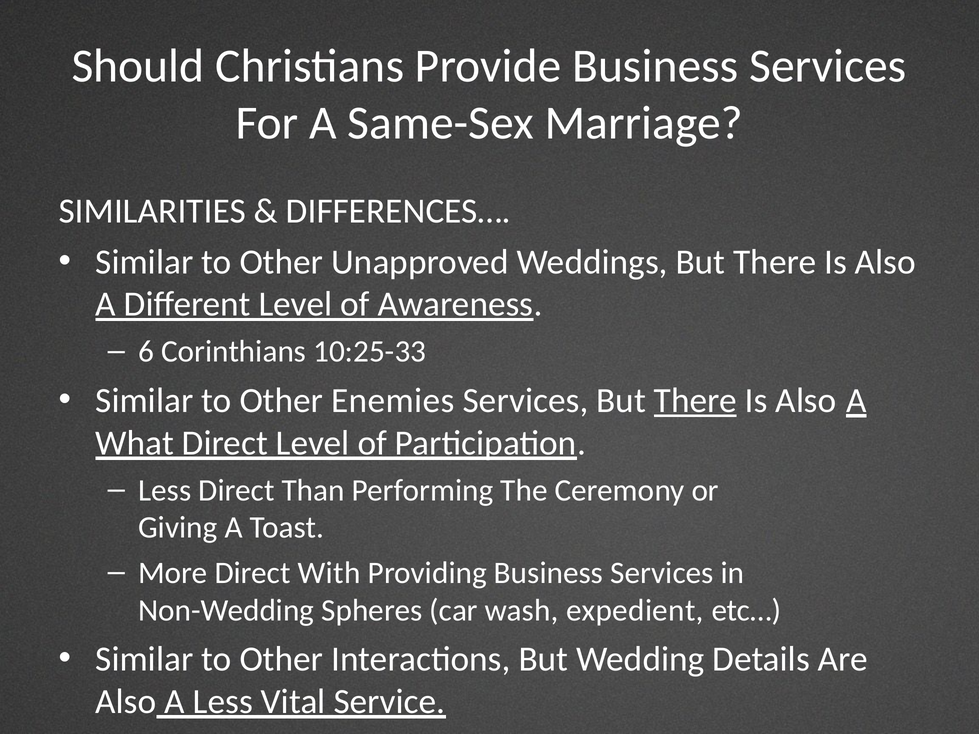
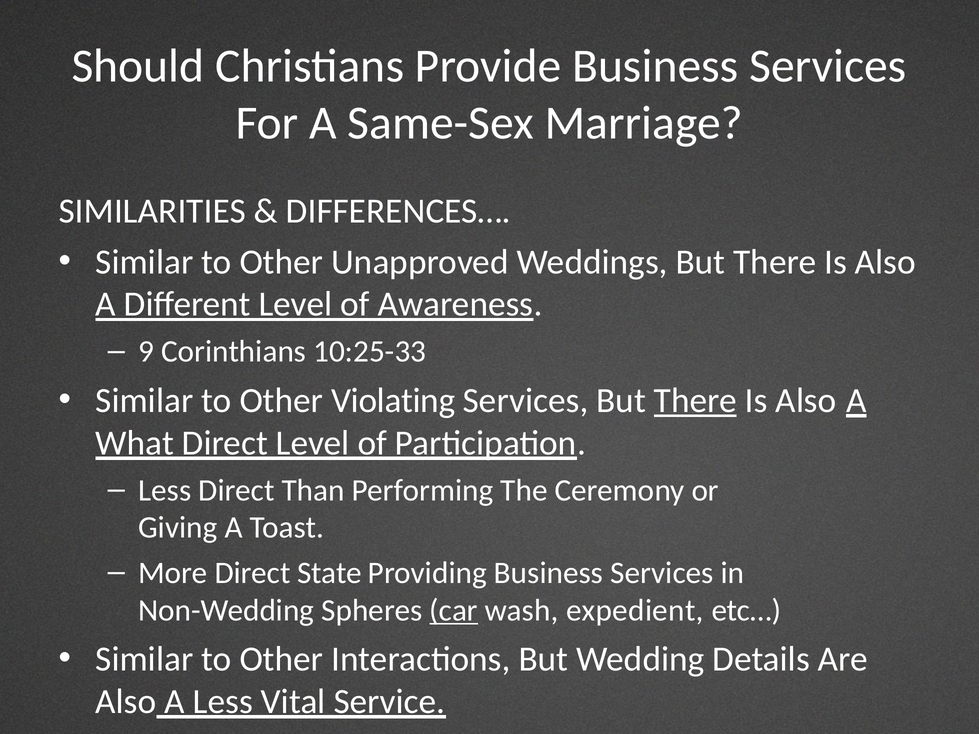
6: 6 -> 9 (146, 352)
Enemies: Enemies -> Violating (393, 401)
With: With -> State (329, 573)
car underline: none -> present (454, 611)
